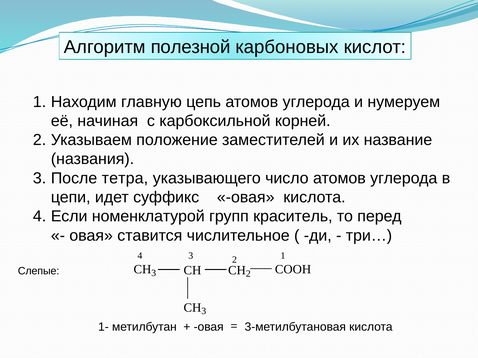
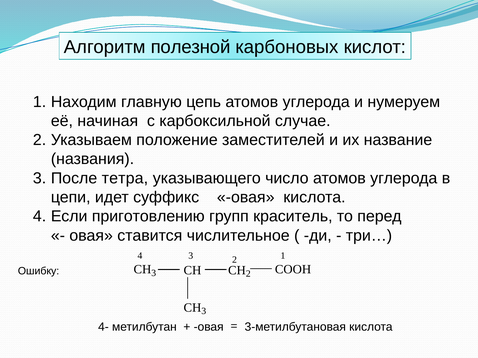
корней: корней -> случае (303, 121)
номенклатурой: номенклатурой -> приготовлению (148, 217)
Слепые: Слепые -> Ошибку (39, 272)
1-: 1- -> 4- (103, 327)
